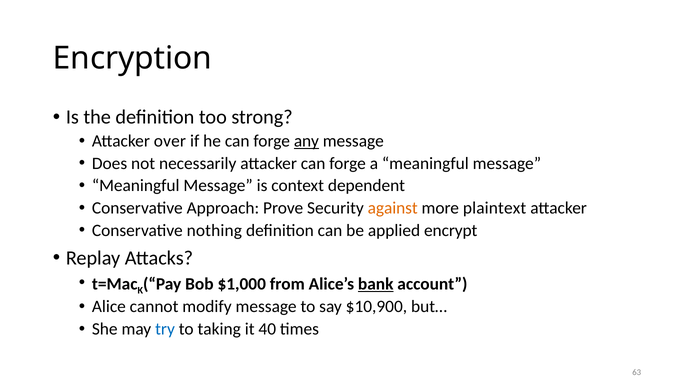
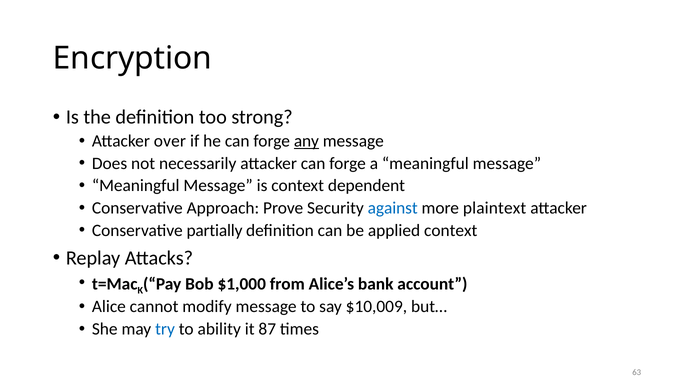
against colour: orange -> blue (393, 208)
nothing: nothing -> partially (215, 231)
applied encrypt: encrypt -> context (451, 231)
bank underline: present -> none (376, 284)
$10,900: $10,900 -> $10,009 (376, 307)
taking: taking -> ability (219, 329)
40: 40 -> 87 (267, 329)
